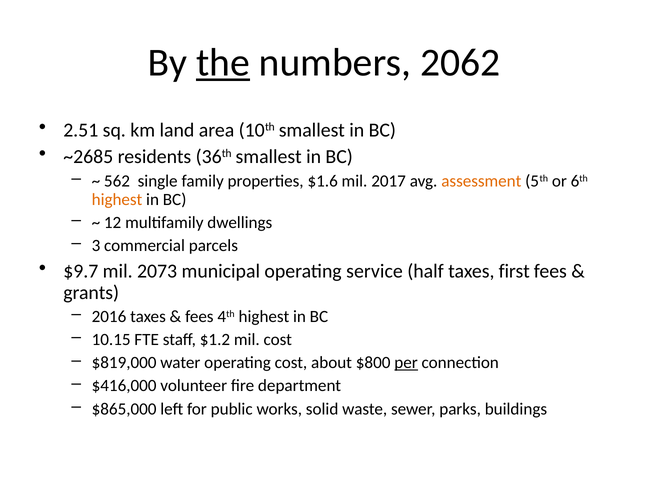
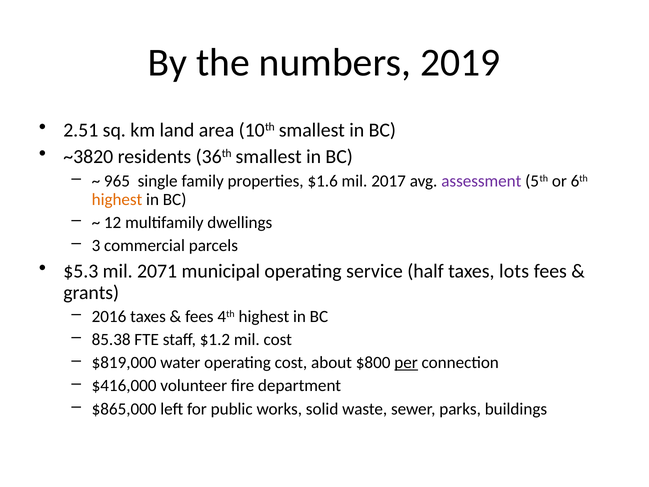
the underline: present -> none (223, 63)
2062: 2062 -> 2019 (460, 63)
~2685: ~2685 -> ~3820 (88, 157)
562: 562 -> 965 (117, 181)
assessment colour: orange -> purple (481, 181)
$9.7: $9.7 -> $5.3 (81, 271)
2073: 2073 -> 2071 (157, 271)
first: first -> lots (514, 271)
10.15: 10.15 -> 85.38 (111, 340)
